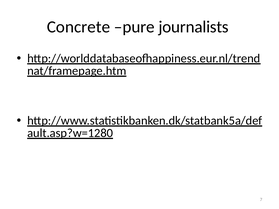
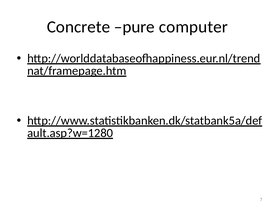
journalists: journalists -> computer (193, 27)
